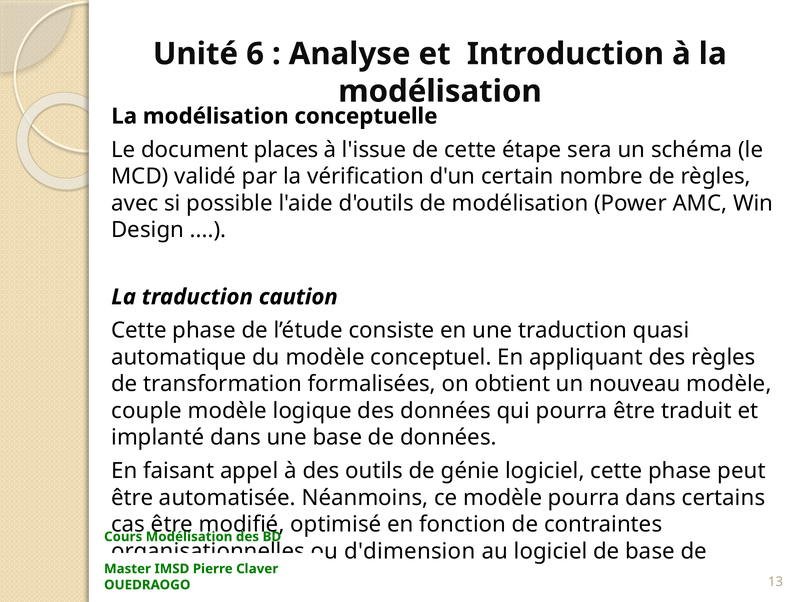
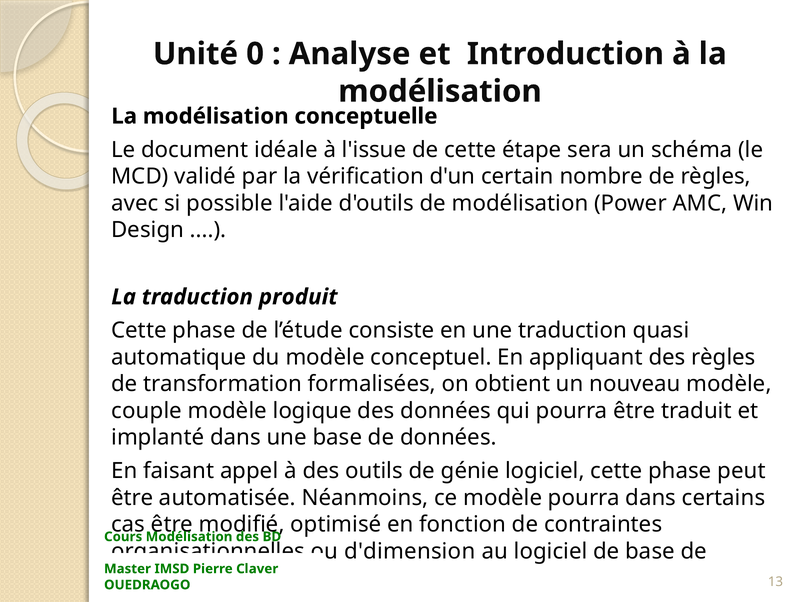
6: 6 -> 0 (255, 54)
places: places -> idéale (286, 150)
caution: caution -> produit (298, 297)
